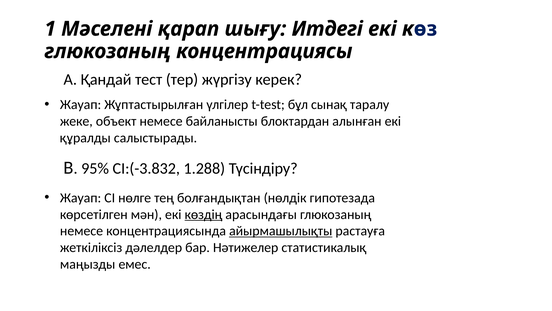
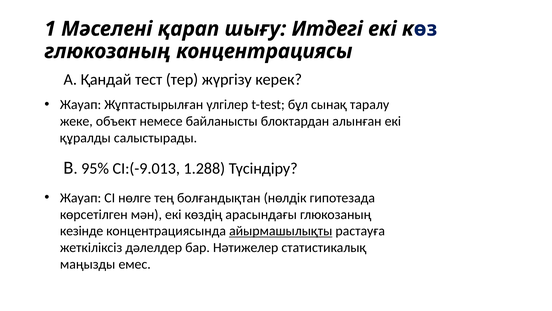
CI:(-3.832: CI:(-3.832 -> CI:(-9.013 (146, 168)
көздің underline: present -> none (203, 214)
немесе: немесе -> кезінде (82, 231)
